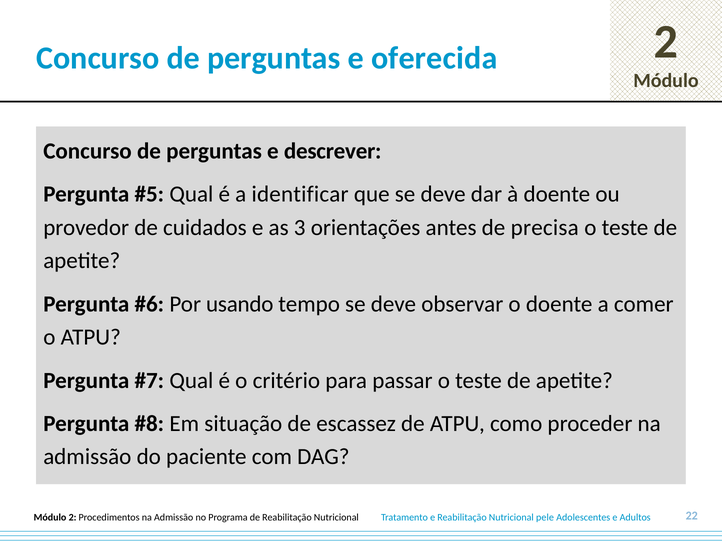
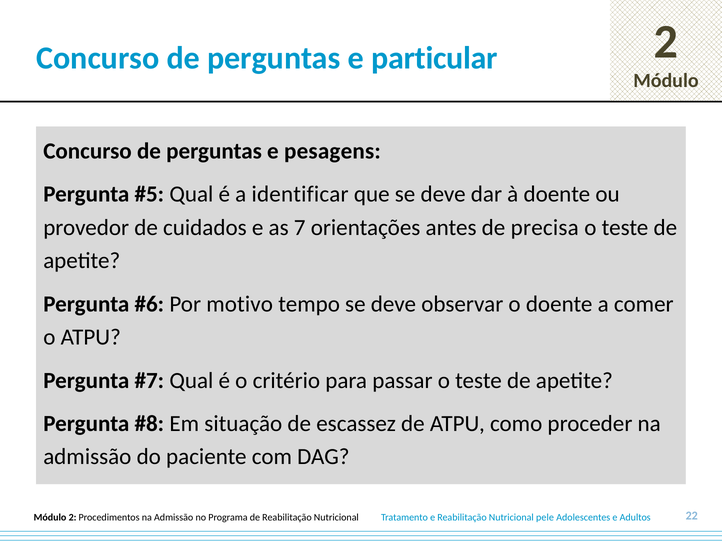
oferecida: oferecida -> particular (434, 58)
descrever: descrever -> pesagens (332, 151)
3: 3 -> 7 (300, 227)
usando: usando -> motivo (240, 304)
